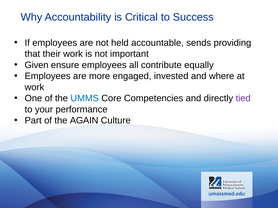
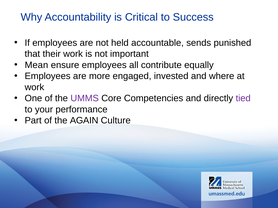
providing: providing -> punished (232, 43)
Given: Given -> Mean (36, 65)
UMMS colour: blue -> purple (85, 99)
